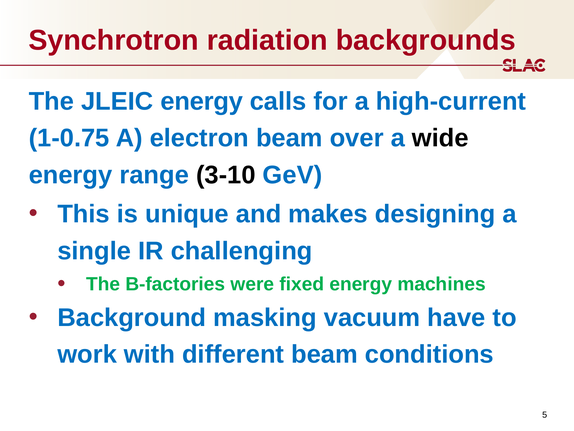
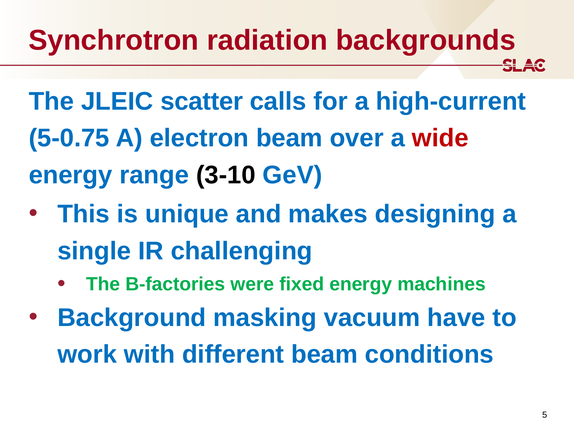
JLEIC energy: energy -> scatter (202, 101)
1-0.75: 1-0.75 -> 5-0.75 (69, 138)
wide colour: black -> red (440, 138)
